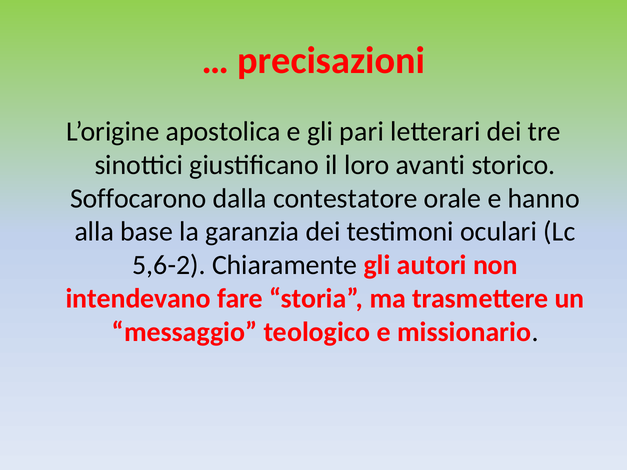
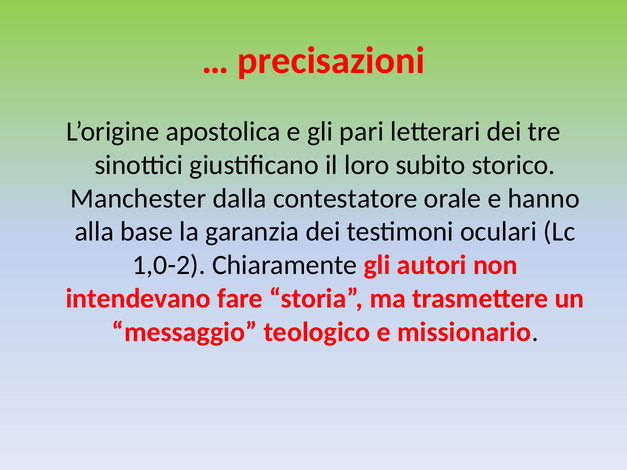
avanti: avanti -> subito (431, 165)
Soffocarono: Soffocarono -> Manchester (138, 198)
5,6-2: 5,6-2 -> 1,0-2 (169, 265)
